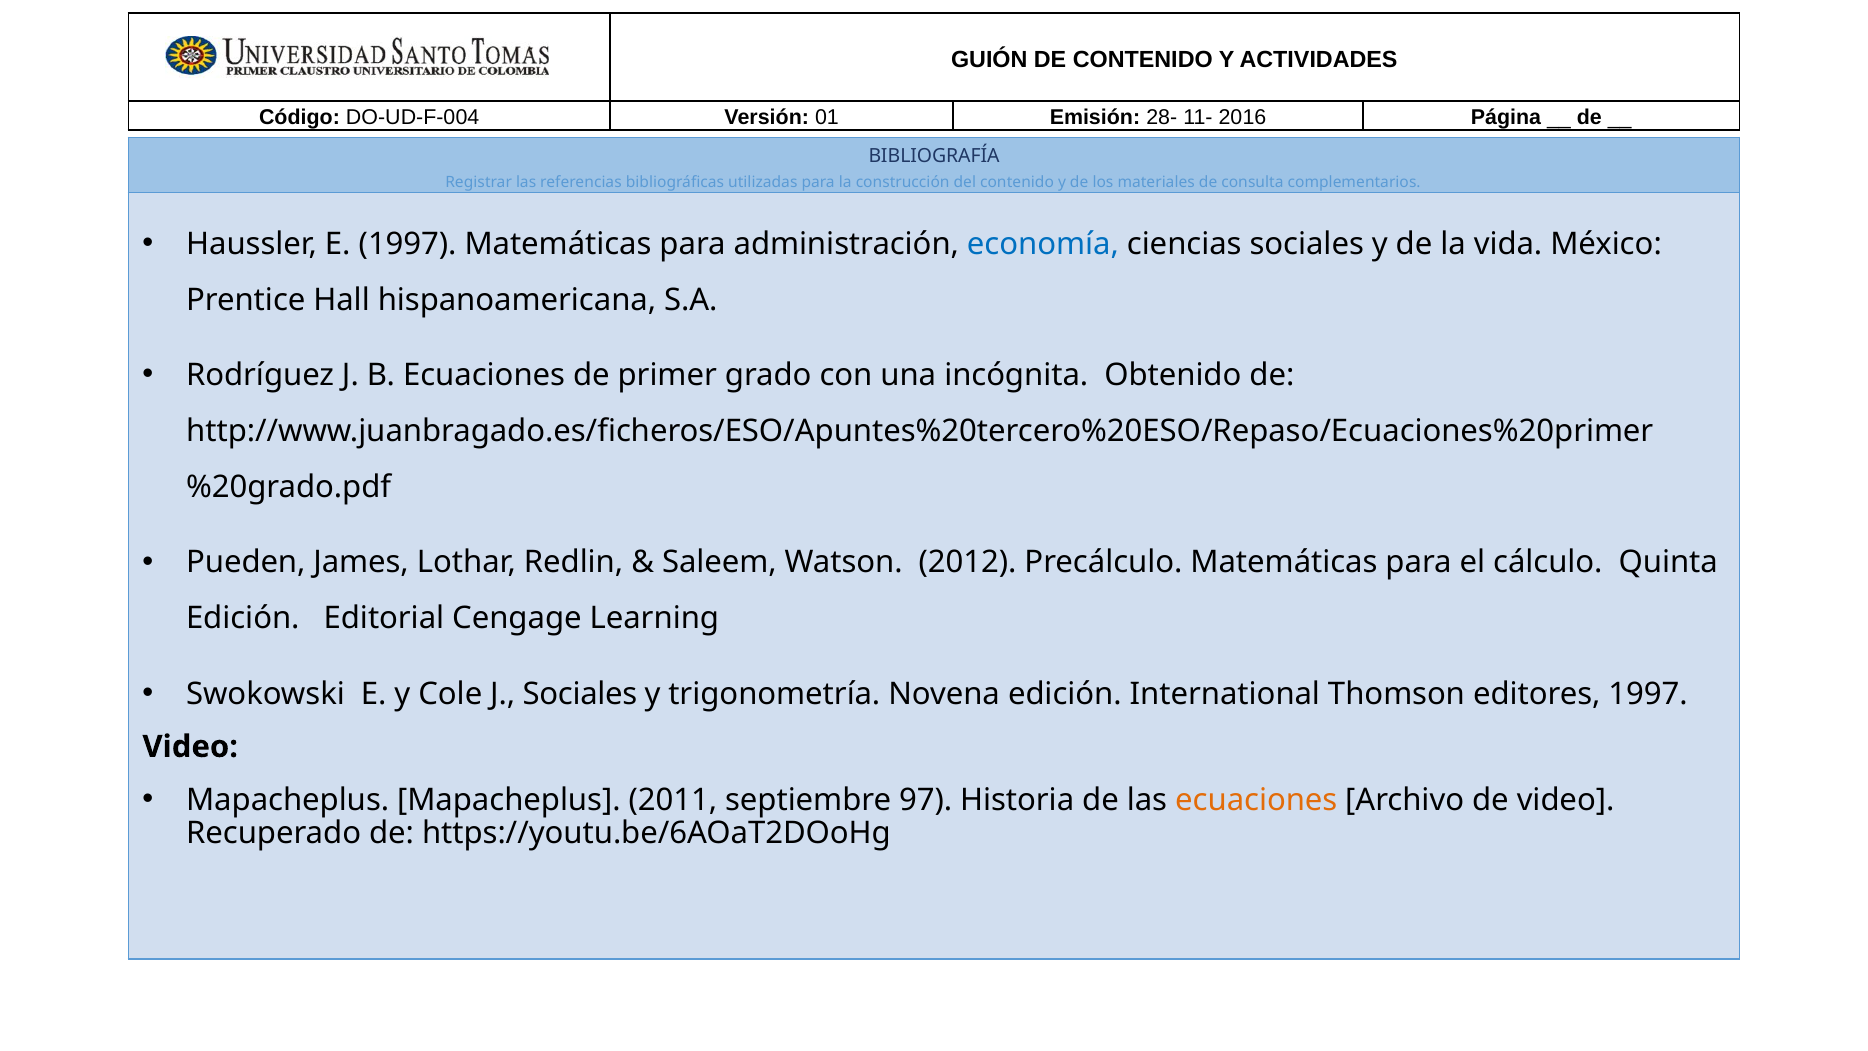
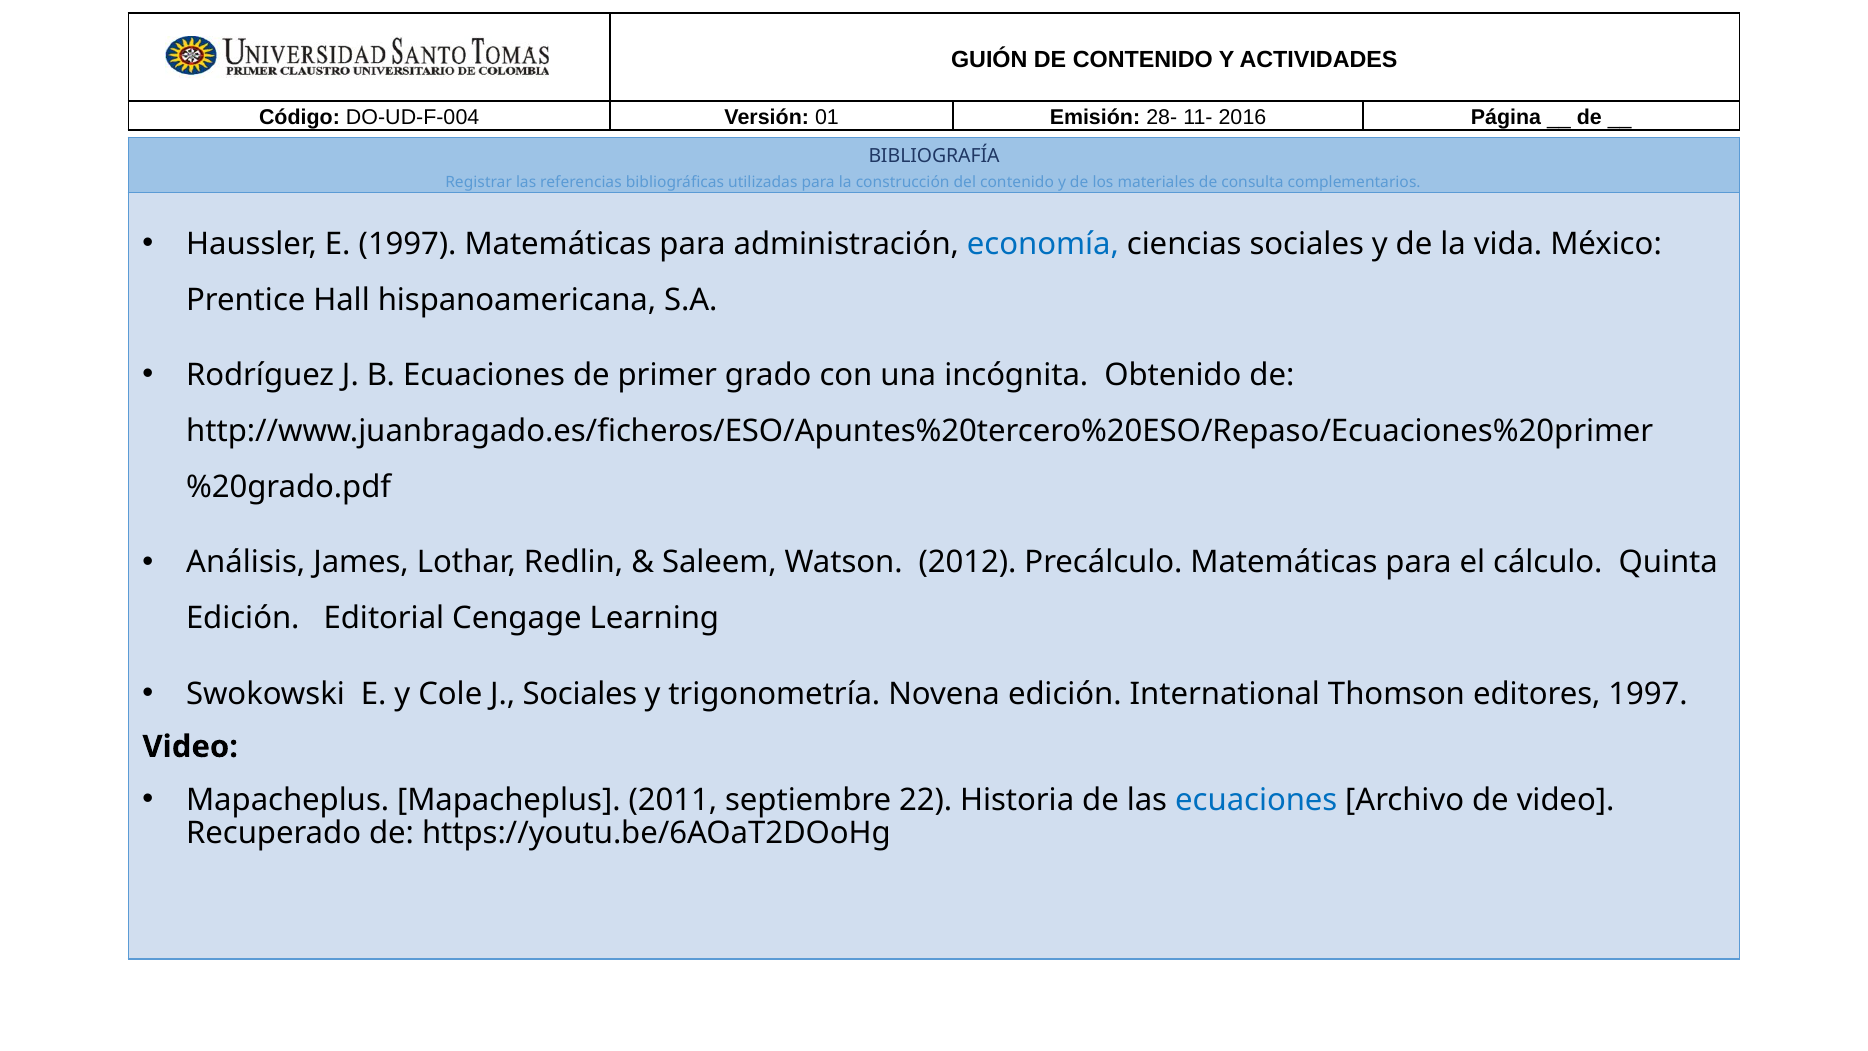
Pueden: Pueden -> Análisis (246, 563)
97: 97 -> 22 (926, 800)
ecuaciones colour: orange -> blue (1256, 800)
